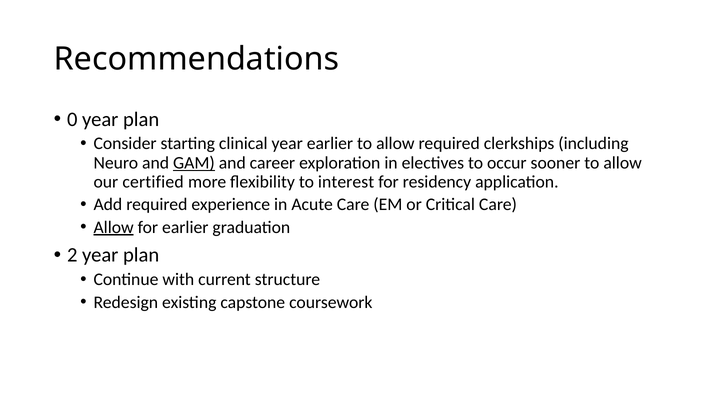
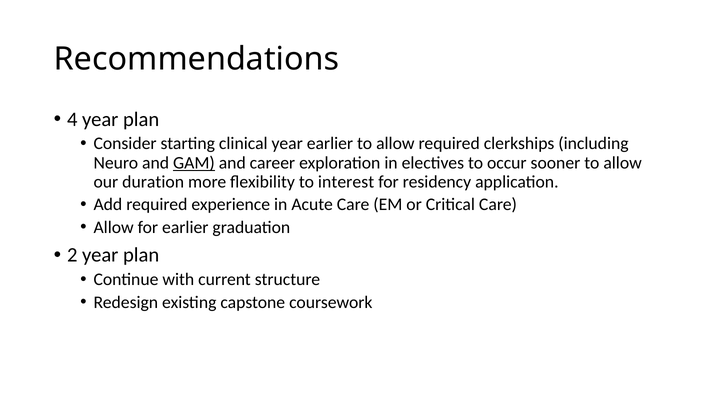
0: 0 -> 4 (72, 119)
certified: certified -> duration (153, 182)
Allow underline: present -> none (114, 227)
